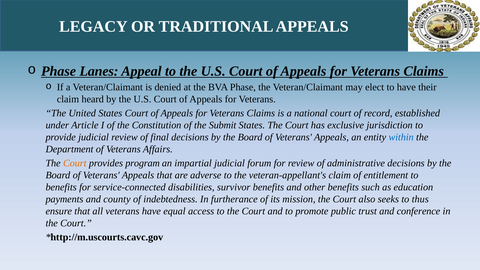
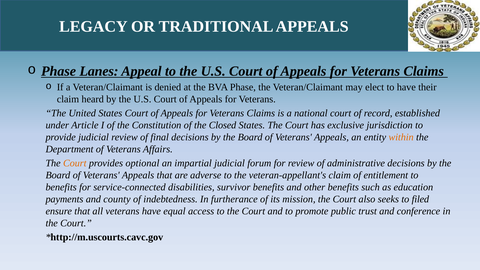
Submit: Submit -> Closed (223, 125)
within colour: blue -> orange (401, 137)
program: program -> optional (142, 163)
thus: thus -> filed (420, 199)
